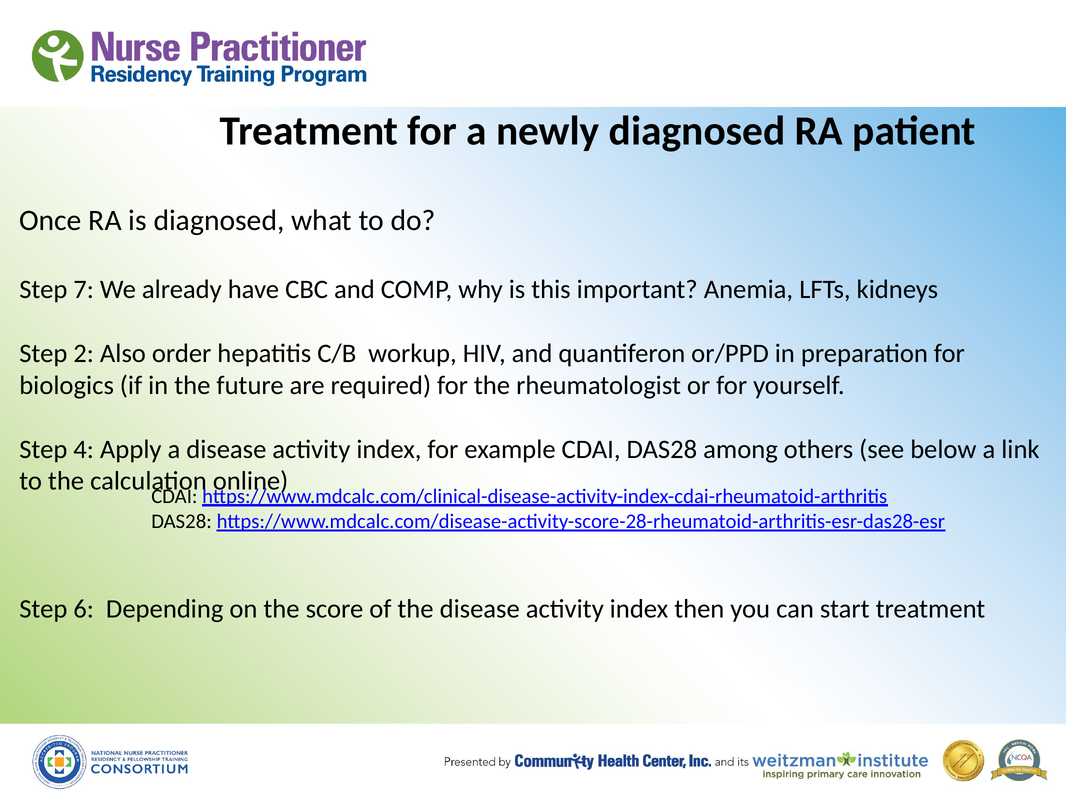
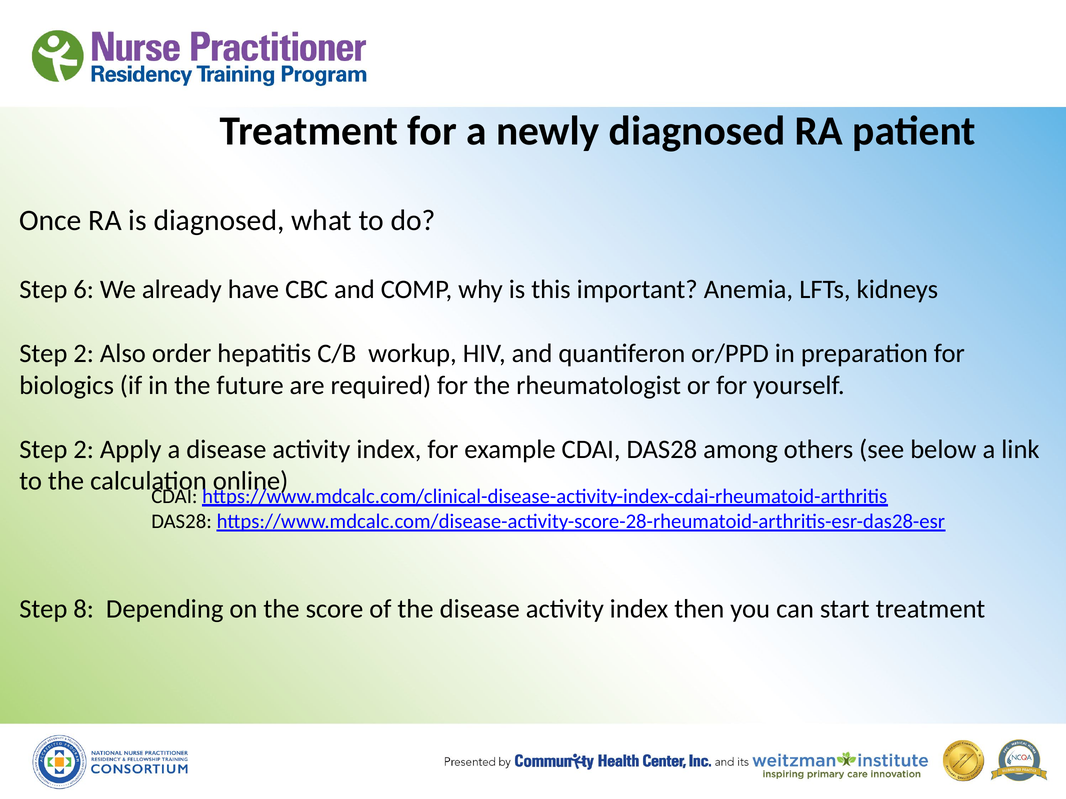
7: 7 -> 6 (84, 290)
4: 4 -> 2 (84, 450)
6: 6 -> 8 (84, 609)
